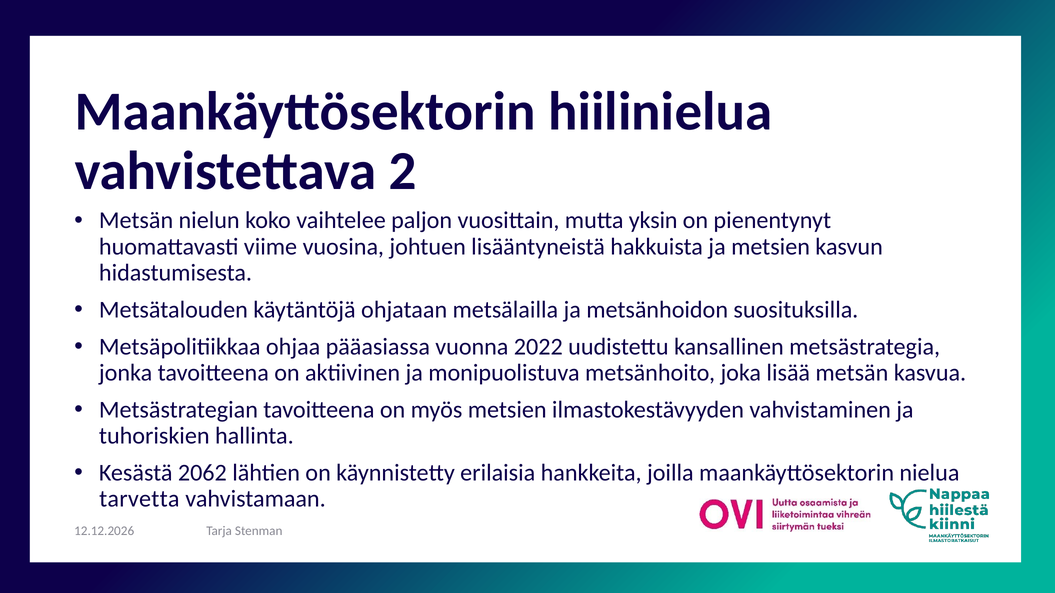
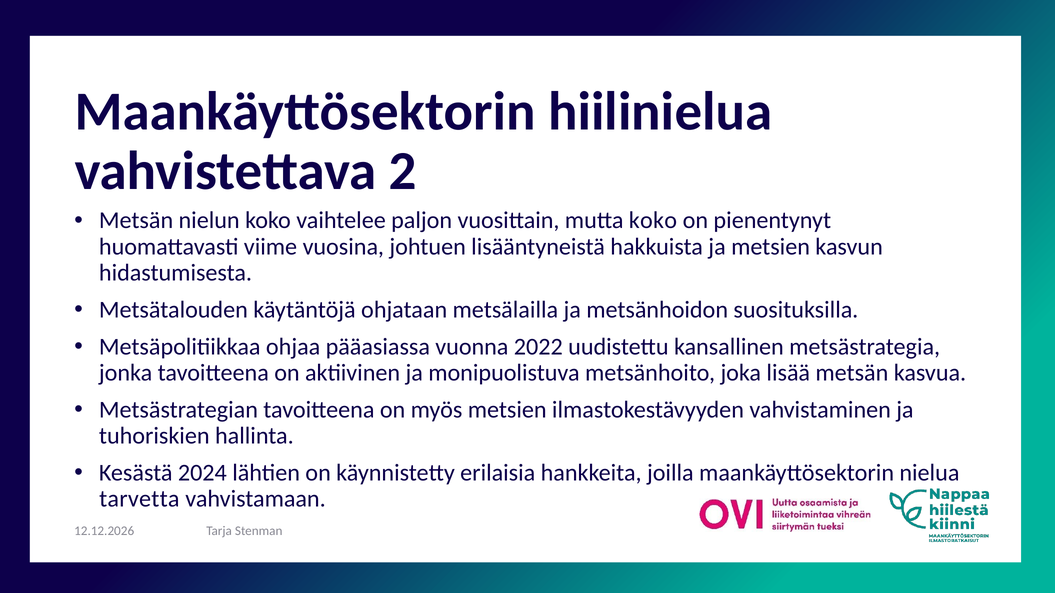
mutta yksin: yksin -> koko (653, 221)
2062: 2062 -> 2024 (202, 473)
